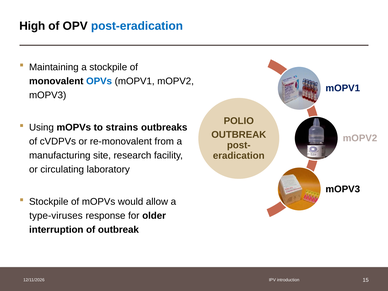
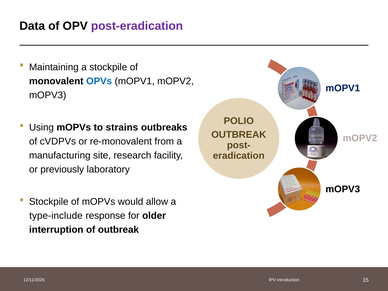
High: High -> Data (32, 26)
post-eradication colour: blue -> purple (137, 26)
circulating: circulating -> previously (62, 169)
type-viruses: type-viruses -> type-include (56, 216)
